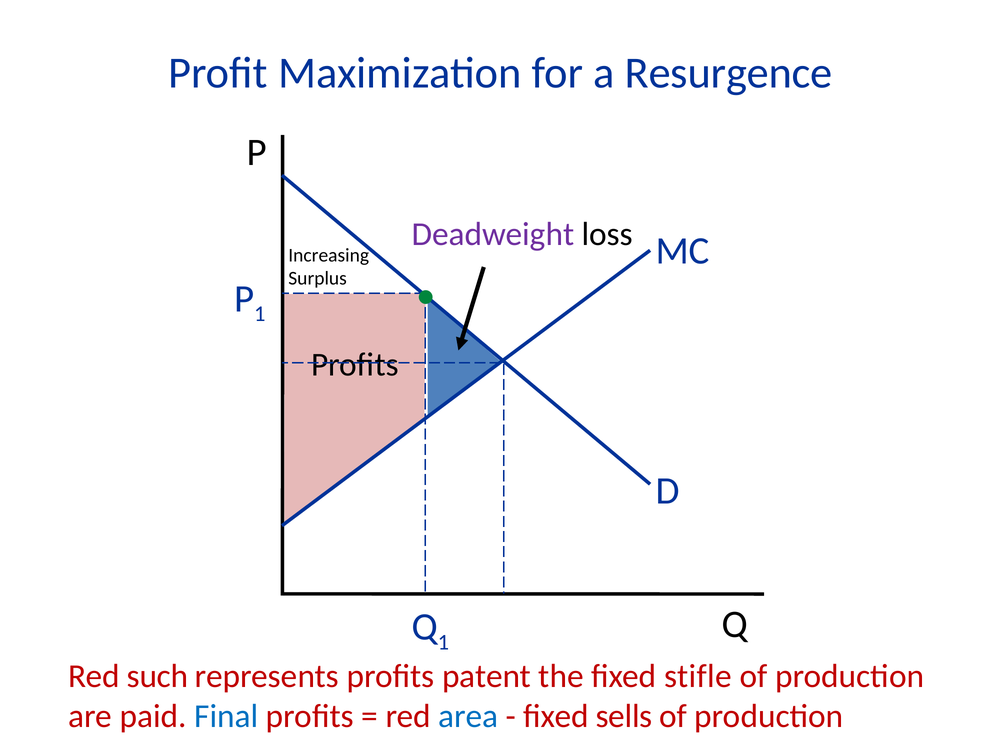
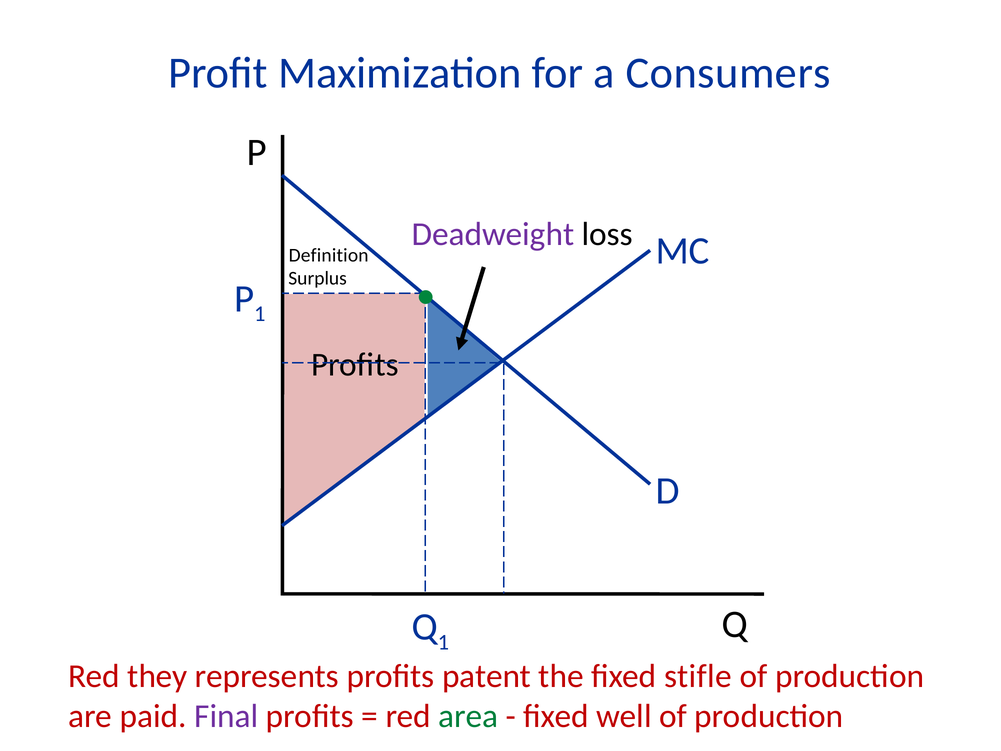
Resurgence: Resurgence -> Consumers (728, 73)
Increasing: Increasing -> Definition (329, 255)
such: such -> they (157, 676)
Final colour: blue -> purple (226, 716)
area colour: blue -> green (468, 716)
sells: sells -> well (624, 716)
